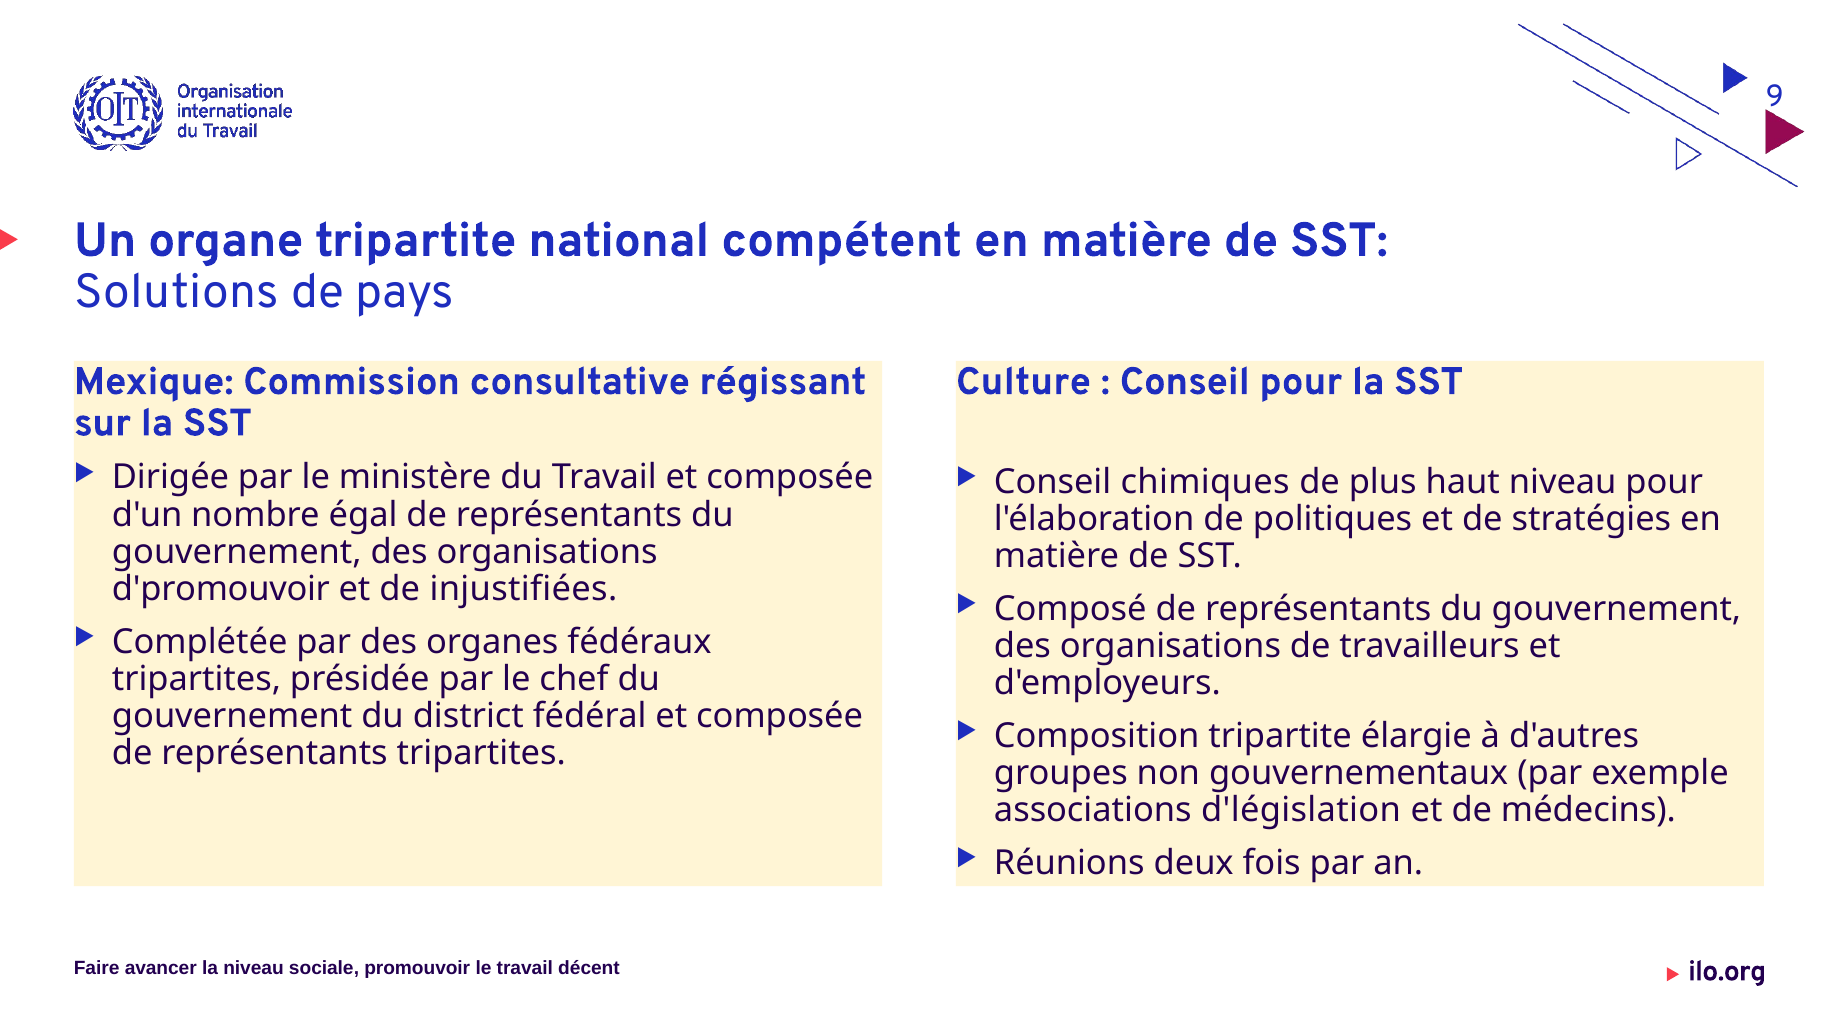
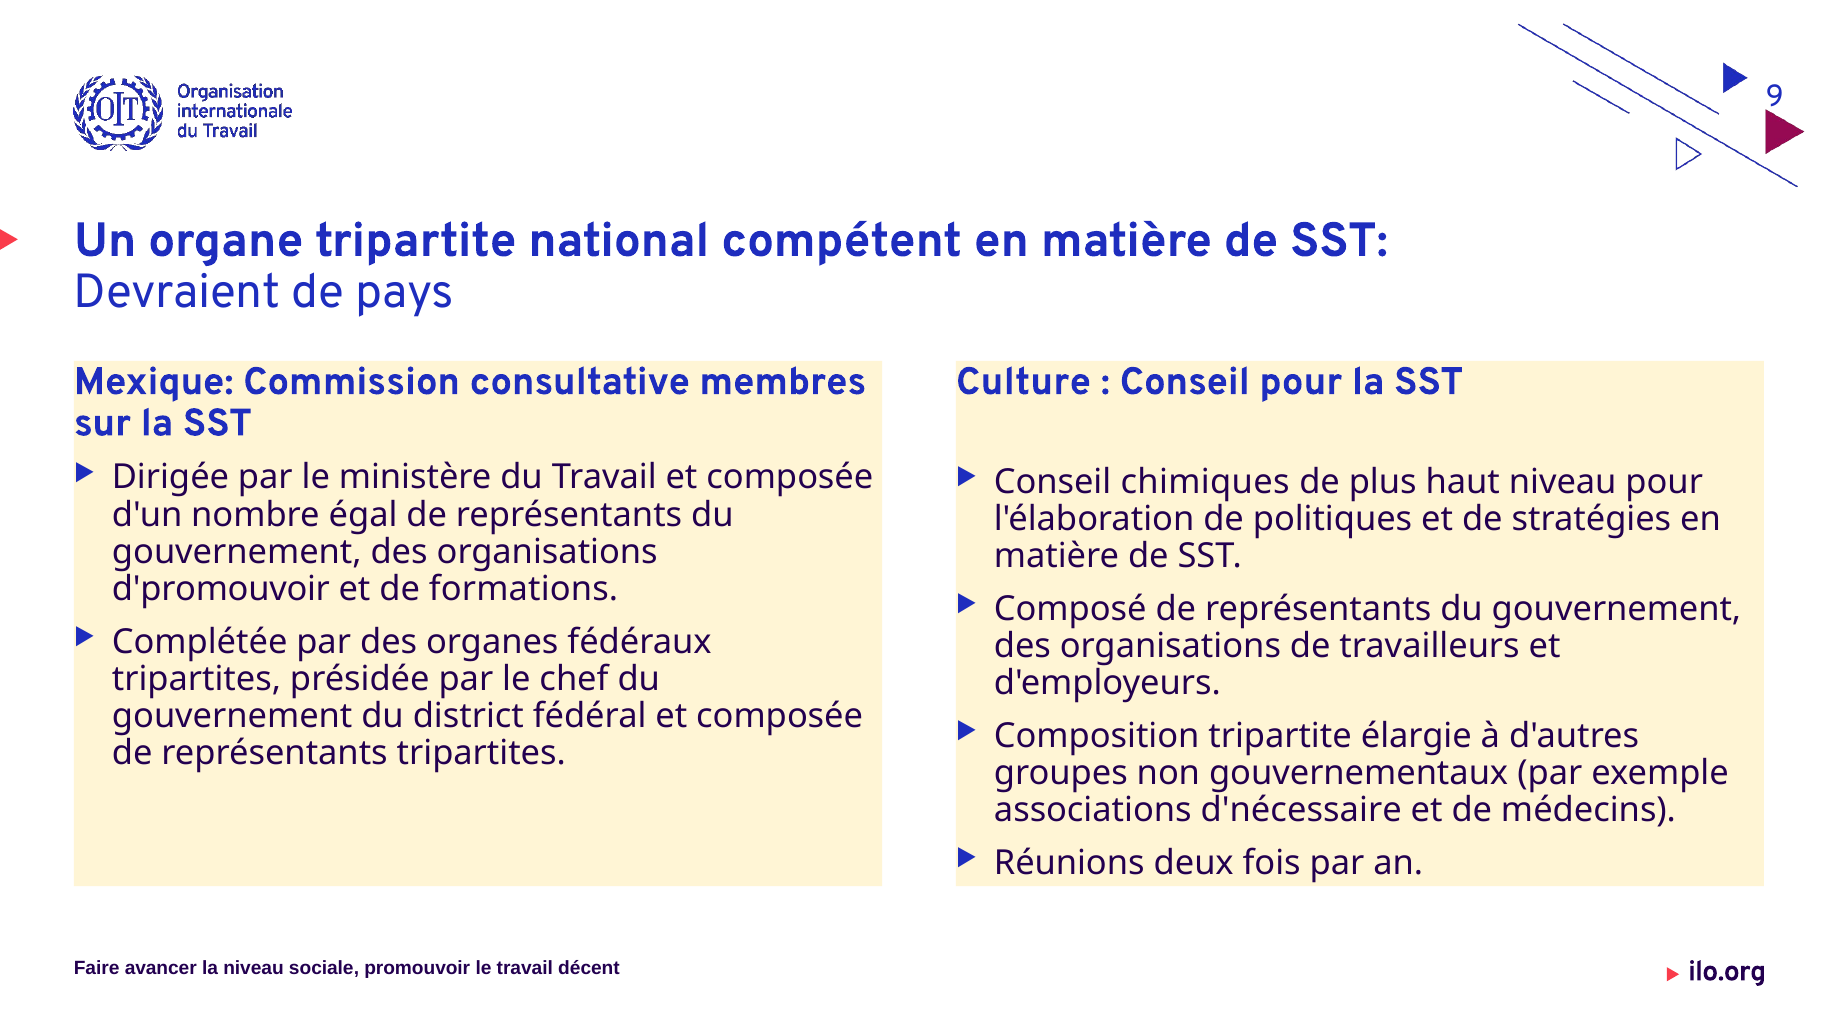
Solutions: Solutions -> Devraient (177, 292)
régissant: régissant -> membres (783, 381)
injustifiées: injustifiées -> formations (524, 589)
d'législation: d'législation -> d'nécessaire (1301, 810)
